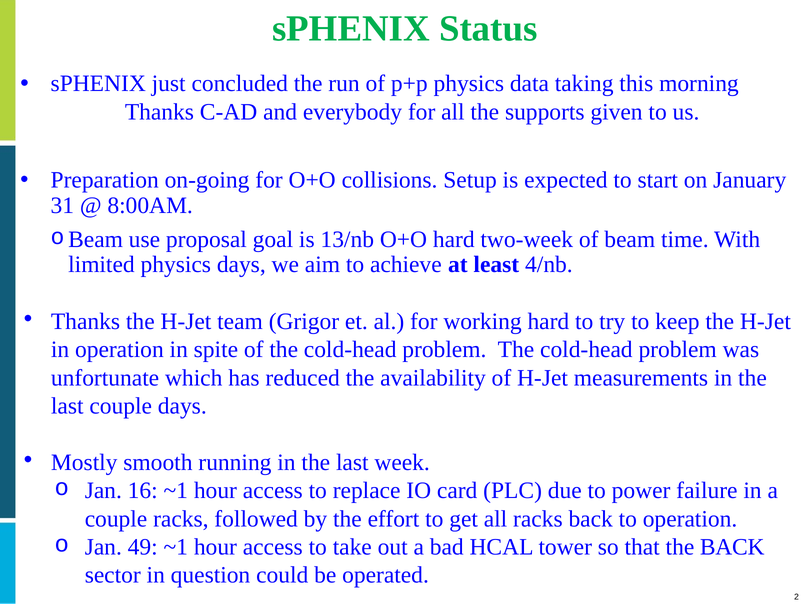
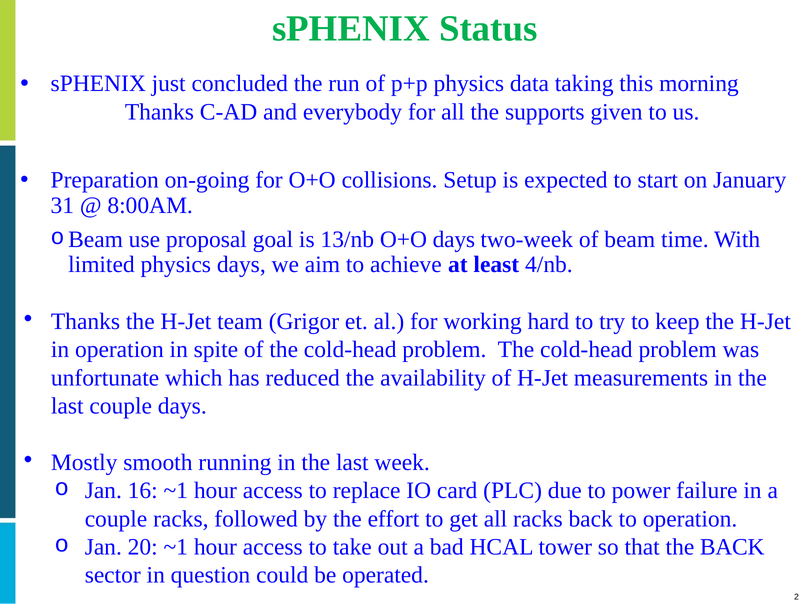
O+O hard: hard -> days (454, 240)
49: 49 -> 20 (143, 547)
